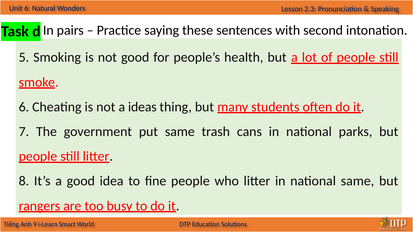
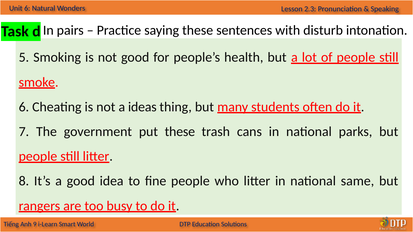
second: second -> disturb (323, 30)
put same: same -> these (180, 132)
